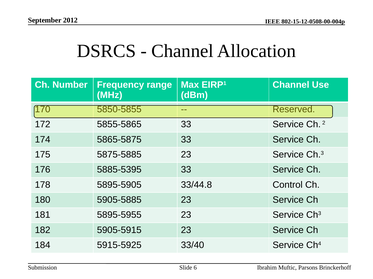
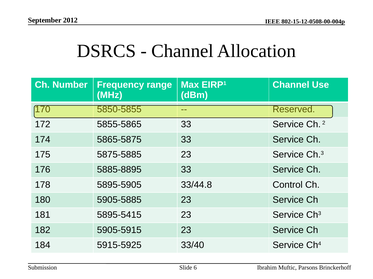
5885-5395: 5885-5395 -> 5885-8895 (119, 170)
5895-5955: 5895-5955 -> 5895-5415 (119, 215)
